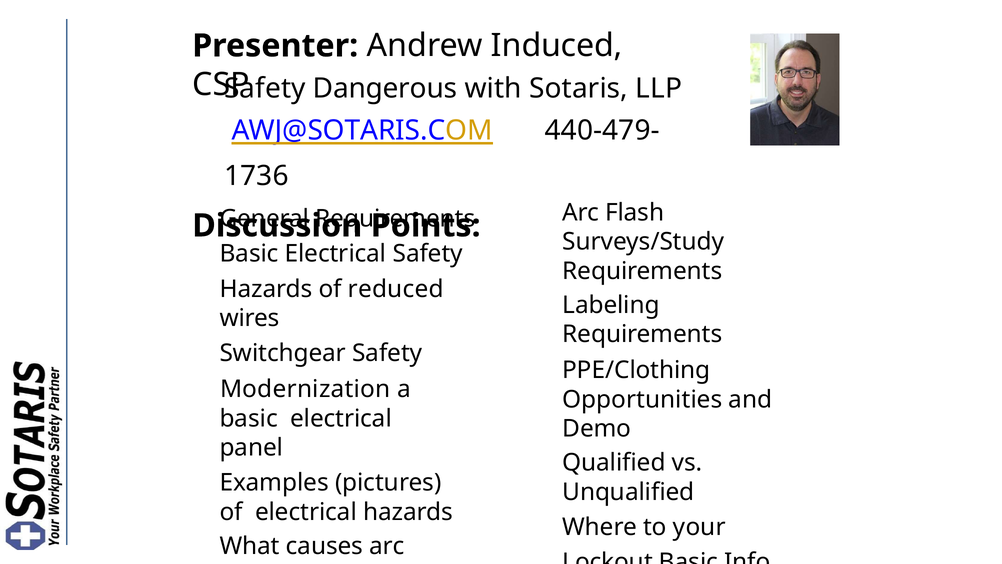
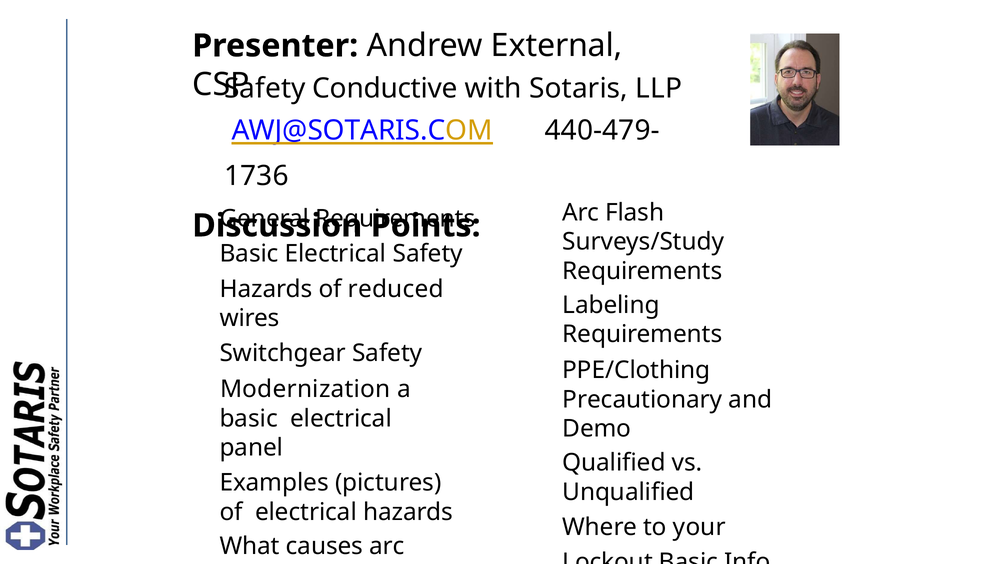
Induced: Induced -> External (557, 46)
Dangerous: Dangerous -> Conductive (385, 89)
Opportunities: Opportunities -> Precautionary (642, 399)
